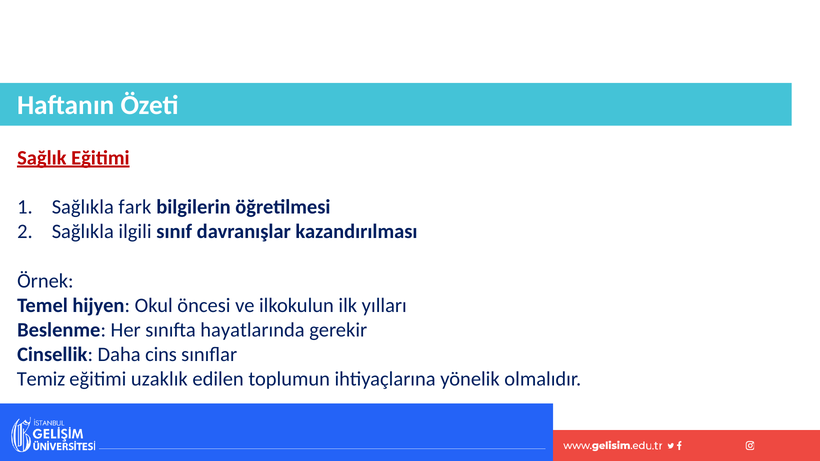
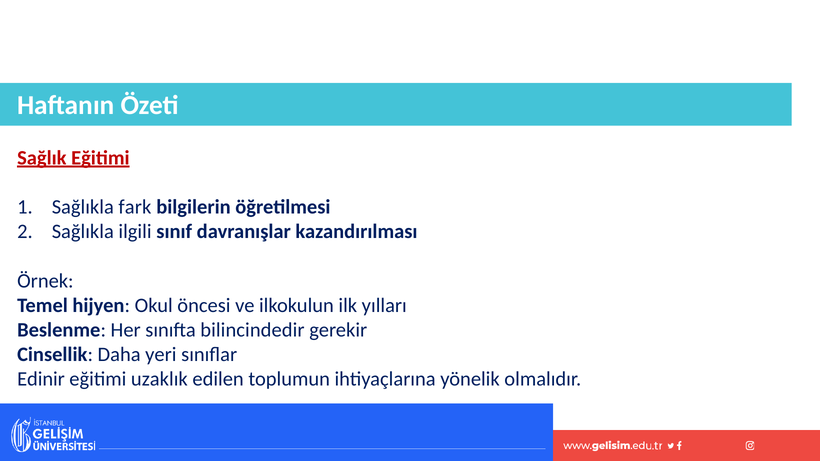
hayatlarında: hayatlarında -> bilincindedir (252, 330)
cins: cins -> yeri (161, 355)
Temiz: Temiz -> Edinir (41, 379)
